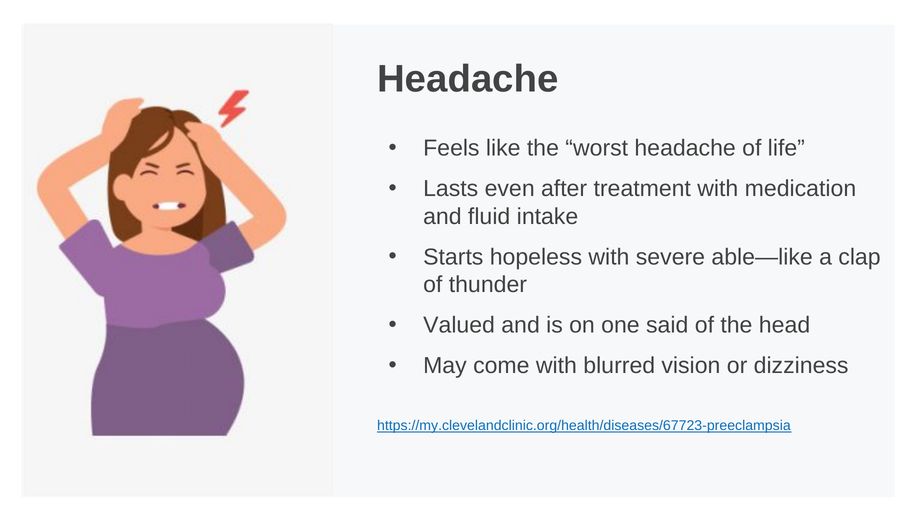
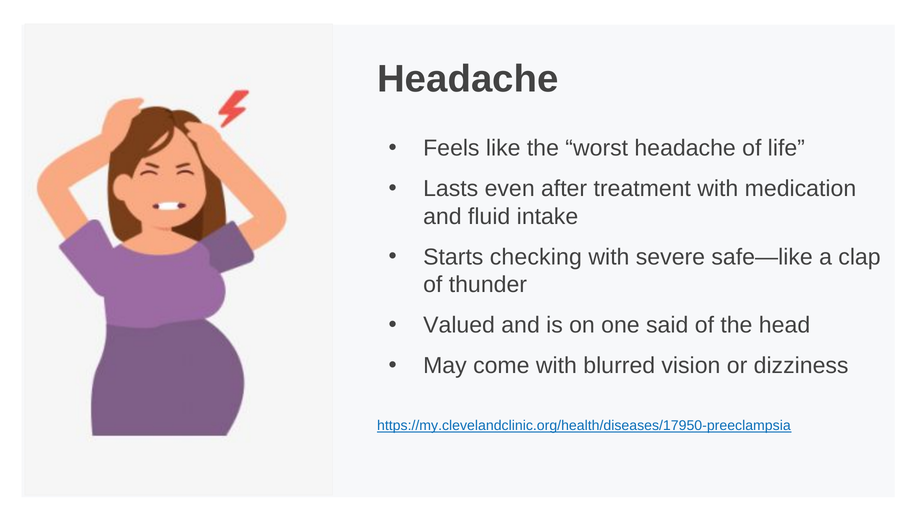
hopeless: hopeless -> checking (536, 257)
able—like: able—like -> safe—like (762, 257)
https://my.clevelandclinic.org/health/diseases/67723-preeclampsia: https://my.clevelandclinic.org/health/diseases/67723-preeclampsia -> https://my.clevelandclinic.org/health/diseases/17950-preeclampsia (584, 426)
